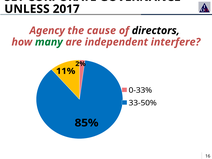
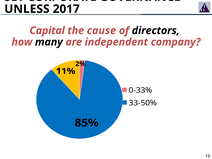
Agency: Agency -> Capital (47, 31)
many colour: green -> black (49, 42)
interfere: interfere -> company (176, 42)
